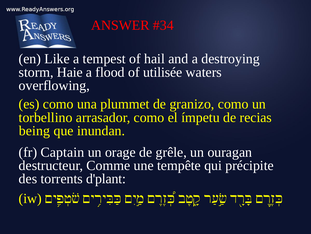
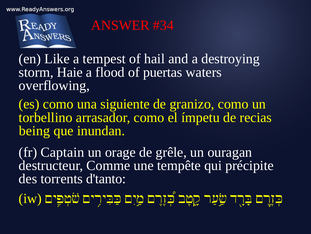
utilisée: utilisée -> puertas (163, 72)
plummet: plummet -> siguiente (125, 104)
d'plant: d'plant -> d'tanto (106, 178)
